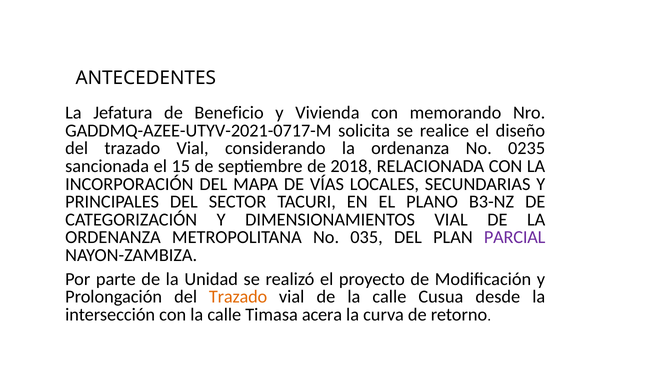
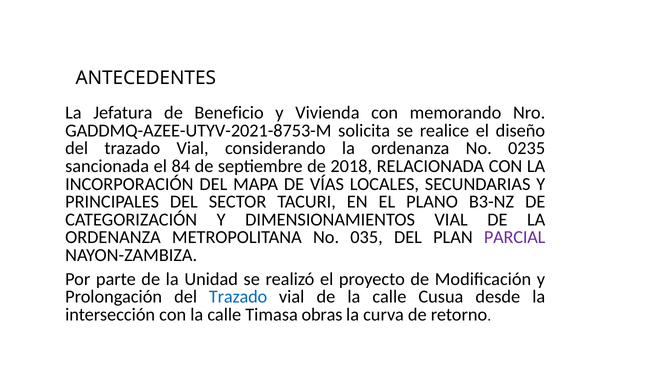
GADDMQ-AZEE-UTYV-2021-0717-M: GADDMQ-AZEE-UTYV-2021-0717-M -> GADDMQ-AZEE-UTYV-2021-8753-M (198, 131)
15: 15 -> 84 (181, 166)
Trazado colour: orange -> blue (238, 297)
acera: acera -> obras (322, 315)
